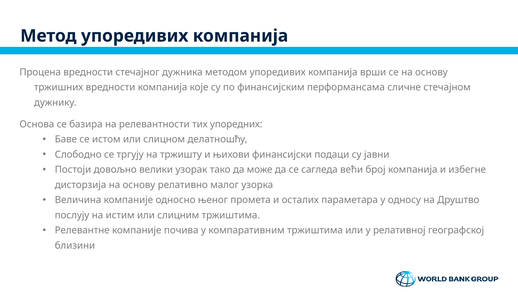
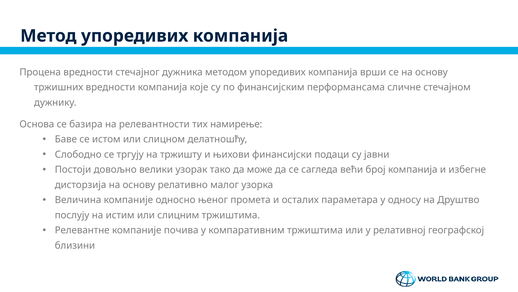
упоредних: упоредних -> намирење (236, 124)
